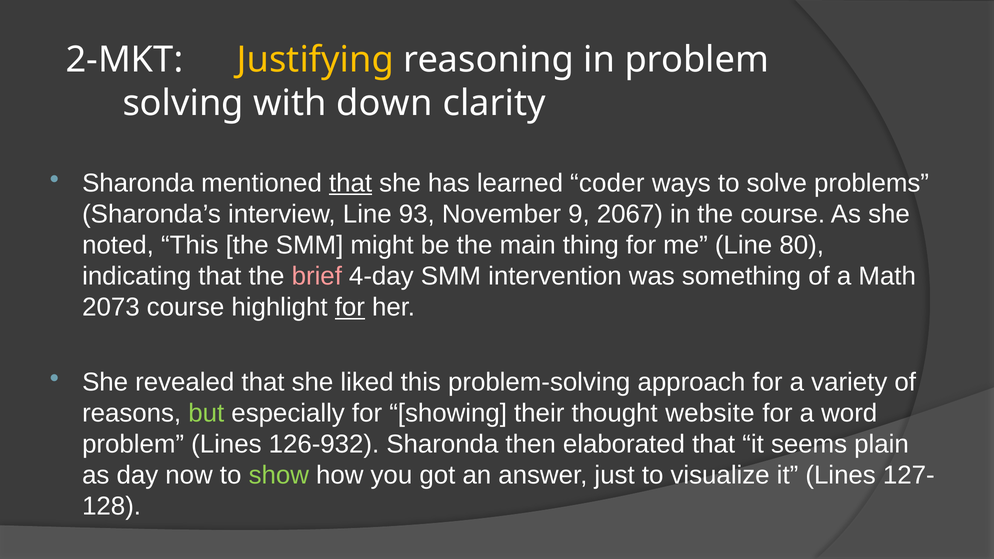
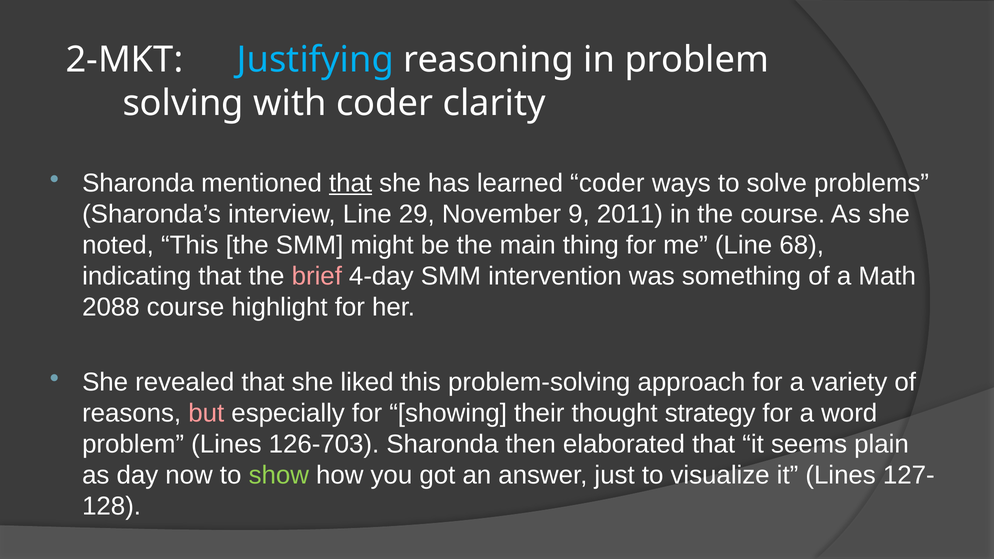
Justifying colour: yellow -> light blue (315, 60)
with down: down -> coder (385, 104)
93: 93 -> 29 (417, 214)
2067: 2067 -> 2011 (630, 214)
80: 80 -> 68 (802, 245)
2073: 2073 -> 2088 (111, 307)
for underline: present -> none (350, 307)
but colour: light green -> pink (206, 413)
website: website -> strategy (710, 413)
126-932: 126-932 -> 126-703 (324, 444)
